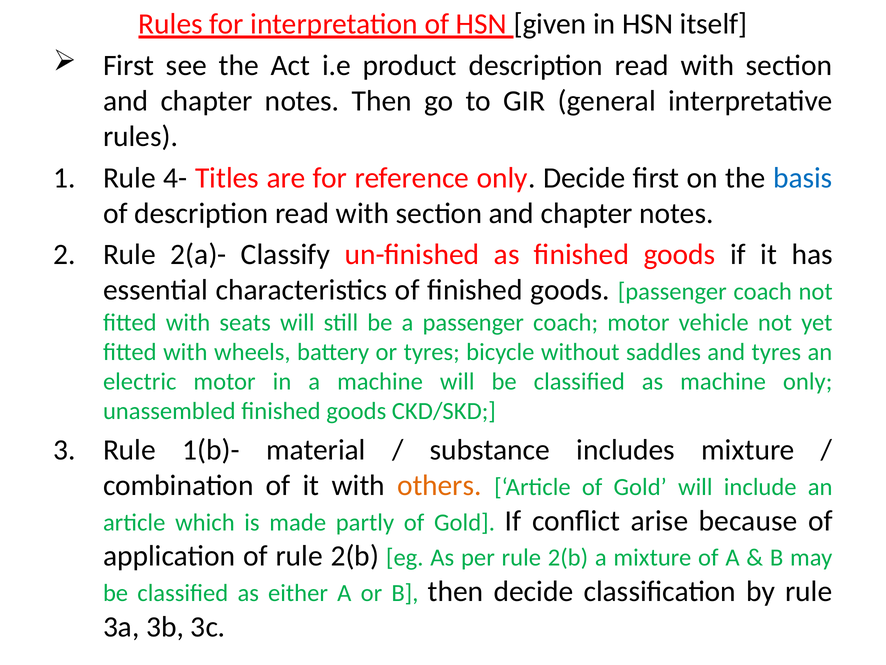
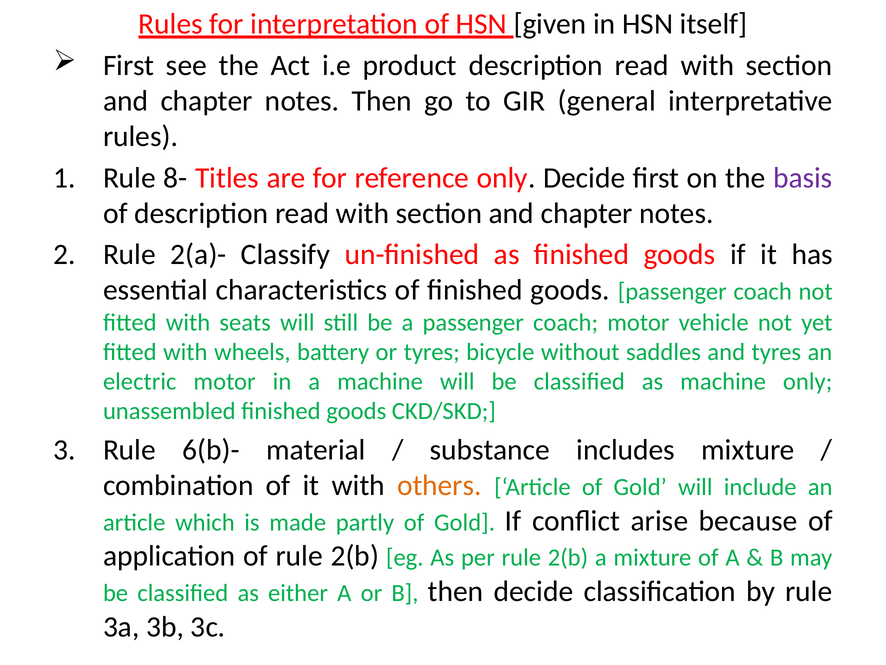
4-: 4- -> 8- (175, 178)
basis colour: blue -> purple (803, 178)
1(b)-: 1(b)- -> 6(b)- (211, 450)
